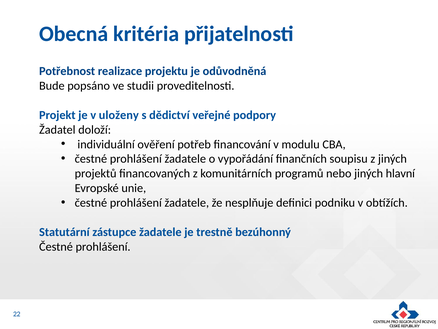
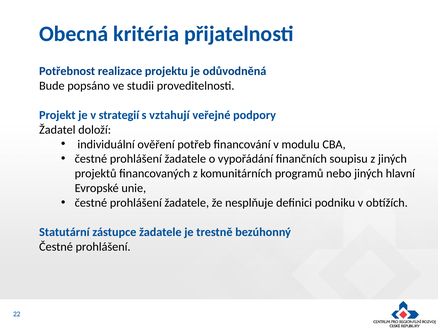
uloženy: uloženy -> strategií (119, 115)
dědictví: dědictví -> vztahují (169, 115)
